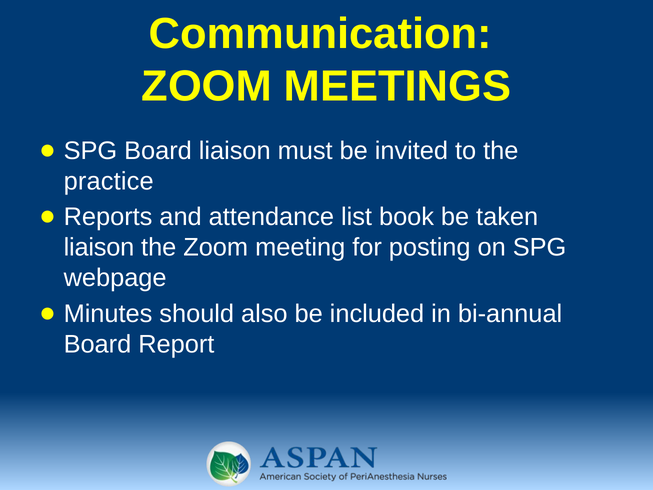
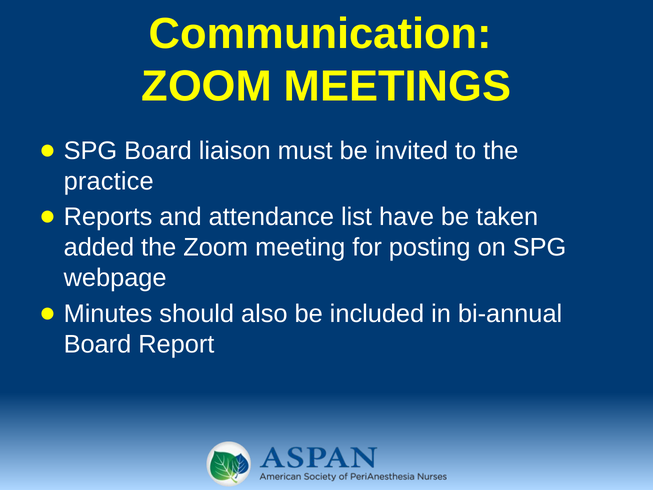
book: book -> have (407, 217)
liaison: liaison -> added (99, 247)
